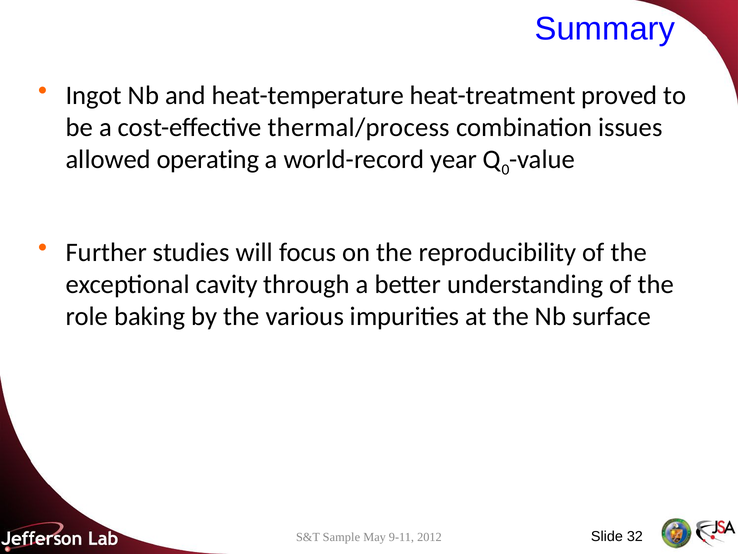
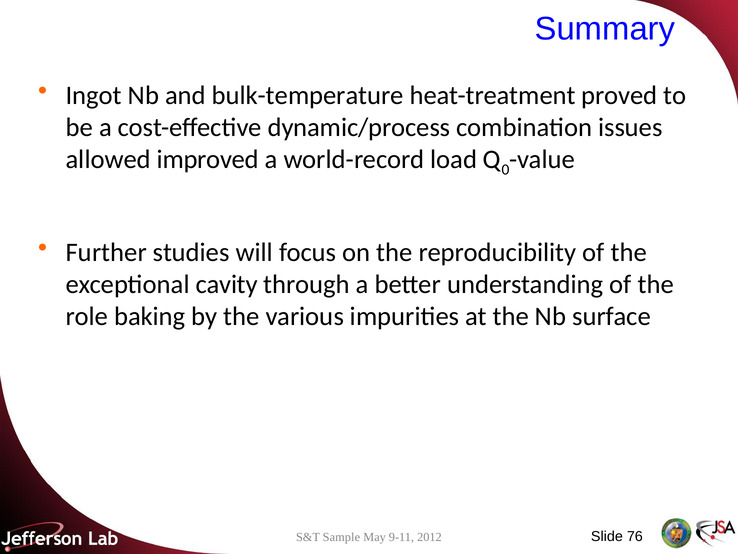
heat-temperature: heat-temperature -> bulk-temperature (308, 95)
thermal/process: thermal/process -> dynamic/process (359, 127)
operating: operating -> improved (208, 159)
year: year -> load (454, 159)
32: 32 -> 76 (635, 536)
